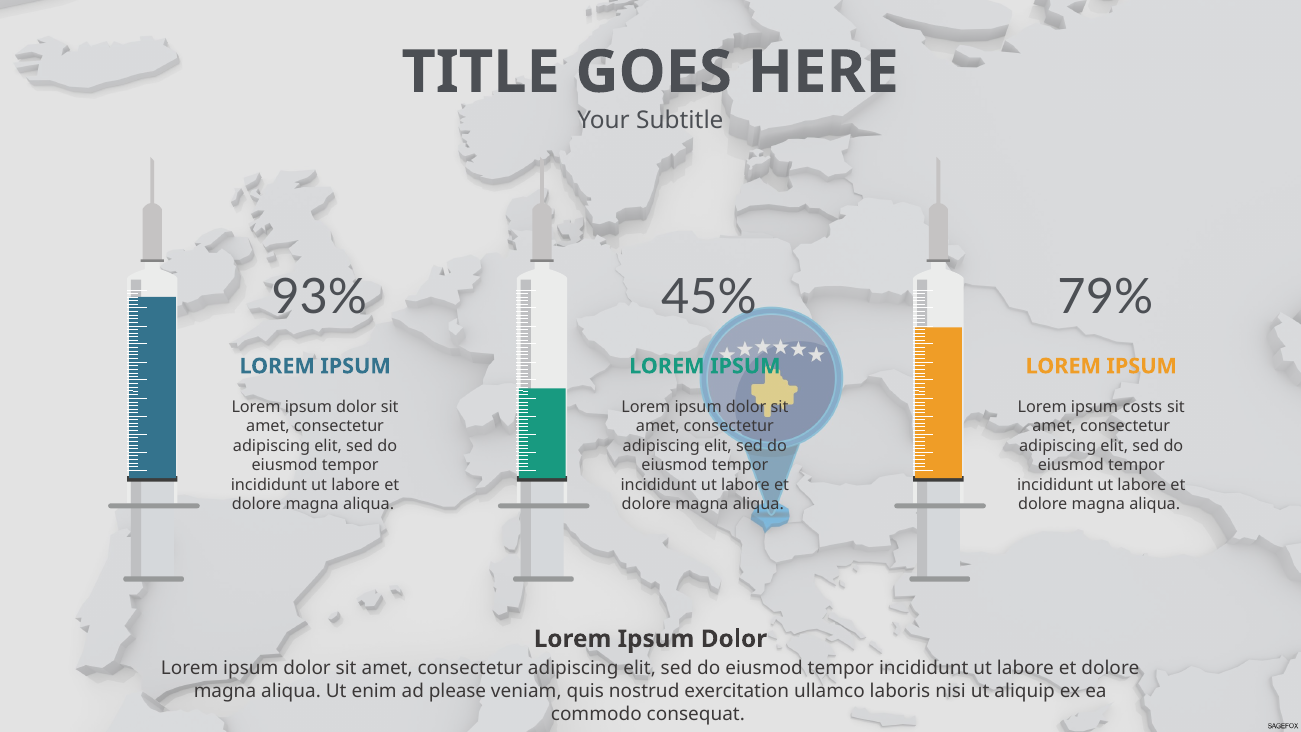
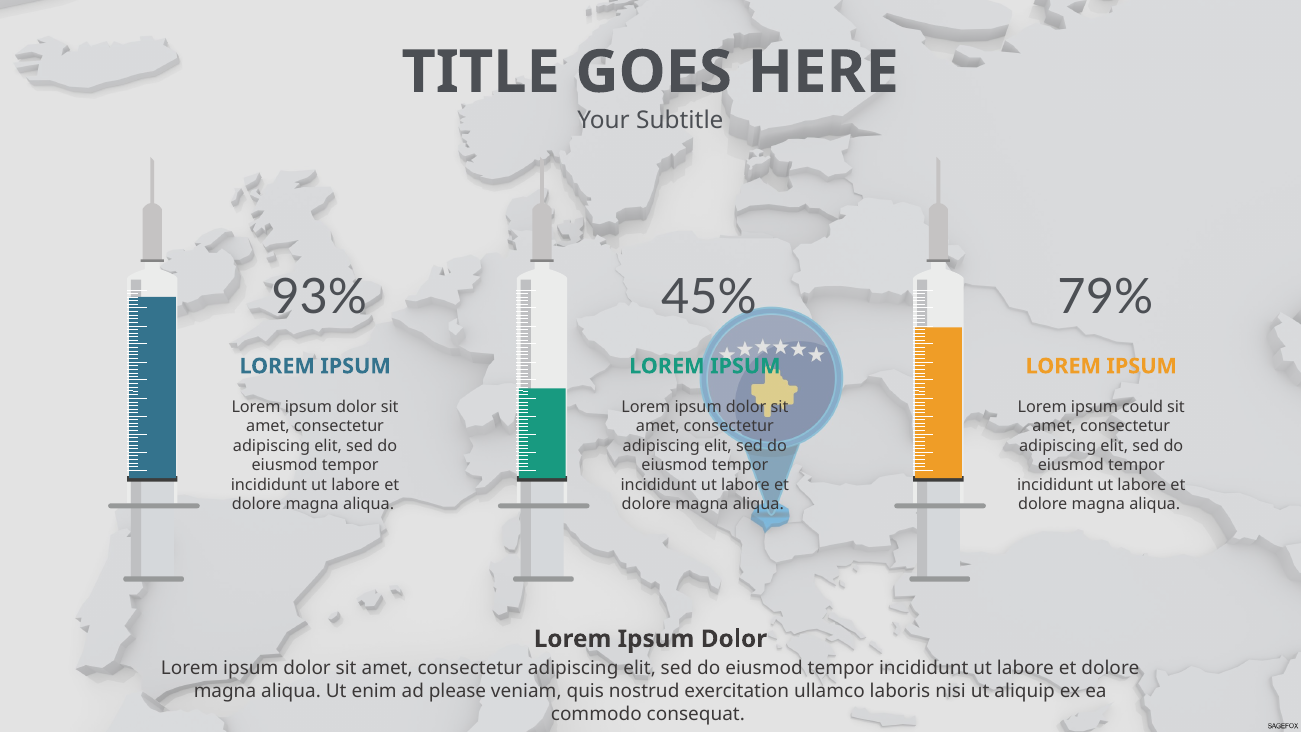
costs: costs -> could (1143, 407)
